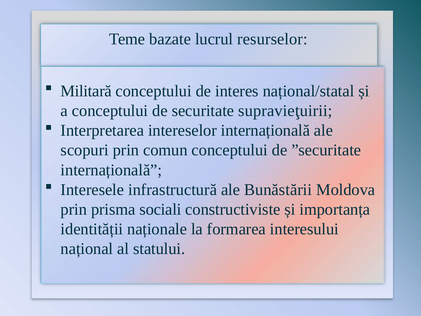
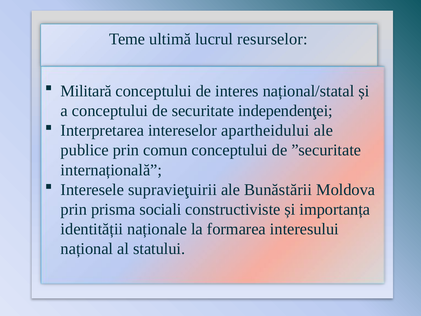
bazate: bazate -> ultimă (170, 39)
supravieţuirii: supravieţuirii -> independenţei (285, 111)
intereselor internațională: internațională -> apartheidului (265, 130)
scopuri: scopuri -> publice (85, 150)
infrastructură: infrastructură -> supravieţuirii (173, 189)
